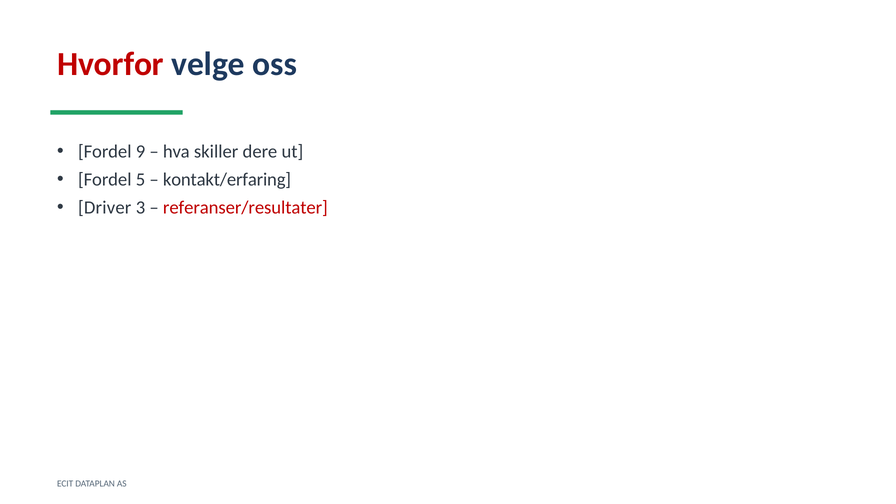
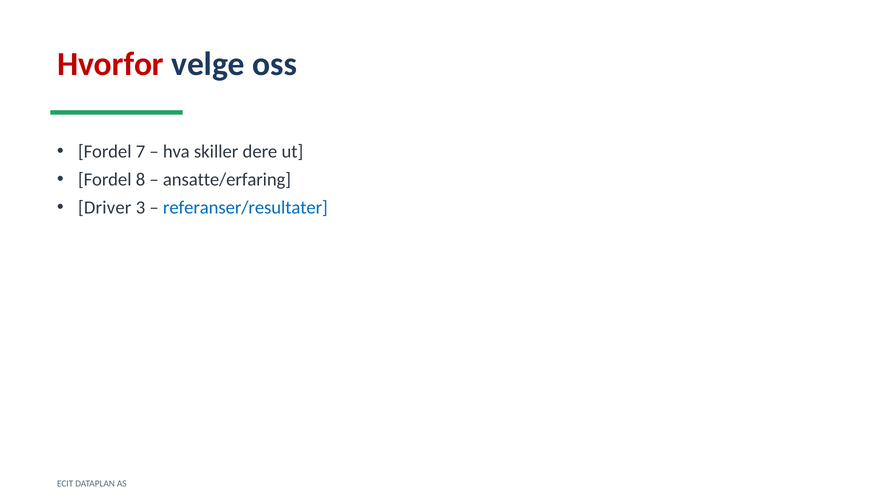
9: 9 -> 7 (141, 152)
5: 5 -> 8 (141, 180)
kontakt/erfaring: kontakt/erfaring -> ansatte/erfaring (227, 180)
referanser/resultater colour: red -> blue (245, 208)
